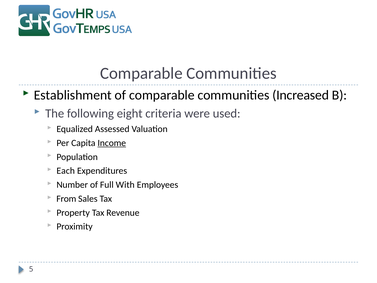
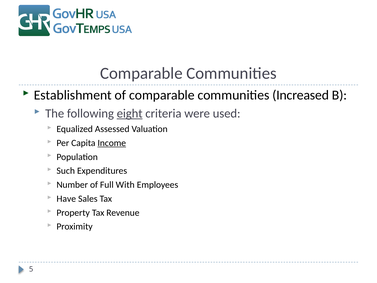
eight underline: none -> present (130, 113)
Each: Each -> Such (66, 171)
From: From -> Have (66, 199)
